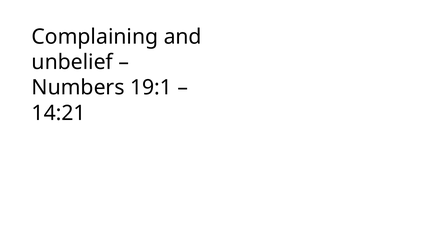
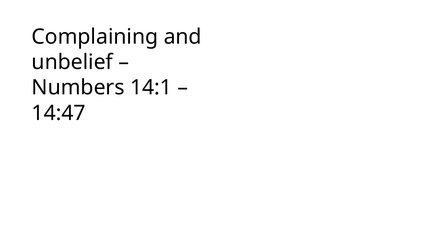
19:1: 19:1 -> 14:1 (151, 87)
14:21: 14:21 -> 14:47 (59, 113)
